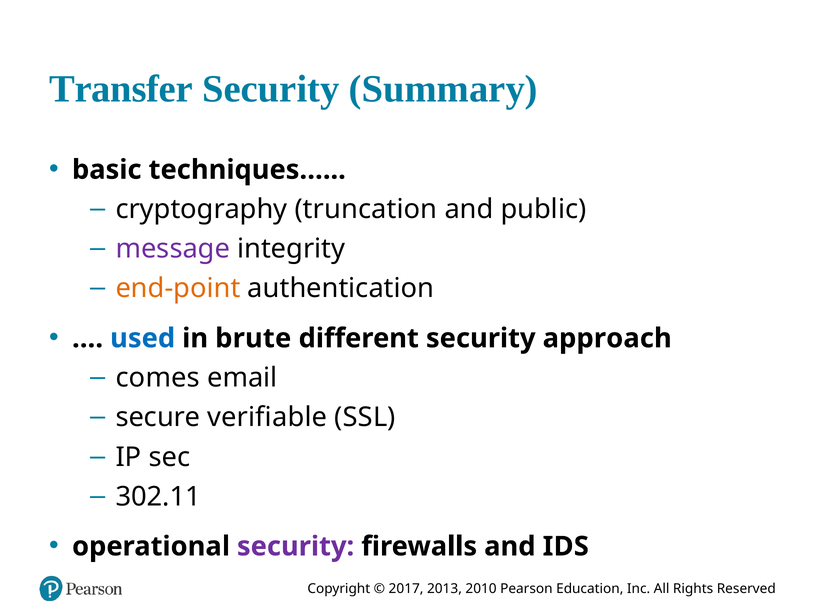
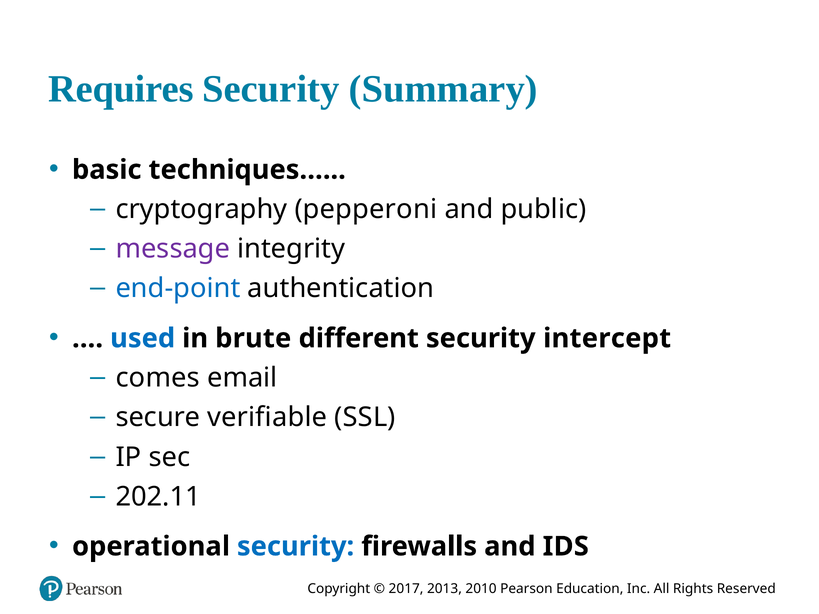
Transfer: Transfer -> Requires (121, 89)
truncation: truncation -> pepperoni (366, 209)
end-point colour: orange -> blue (178, 289)
approach: approach -> intercept (607, 338)
302.11: 302.11 -> 202.11 (158, 497)
security colour: purple -> blue (296, 547)
